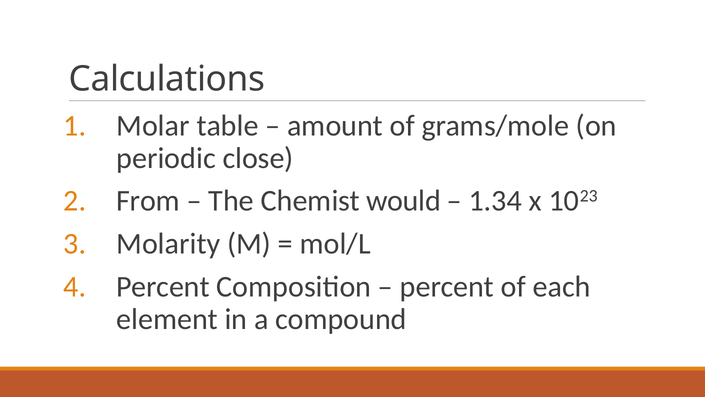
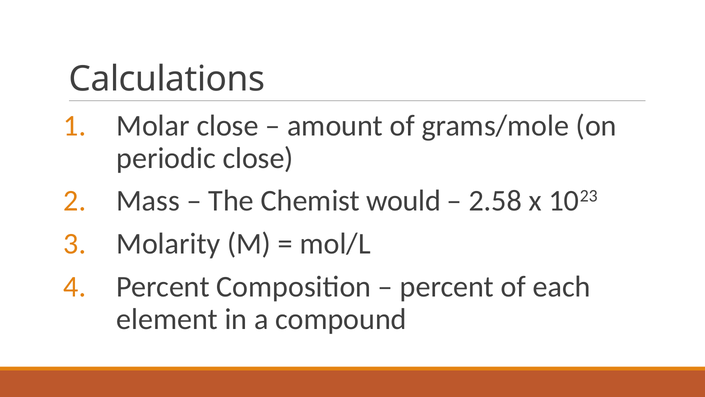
Molar table: table -> close (228, 125)
From: From -> Mass (148, 201)
1.34: 1.34 -> 2.58 (495, 201)
